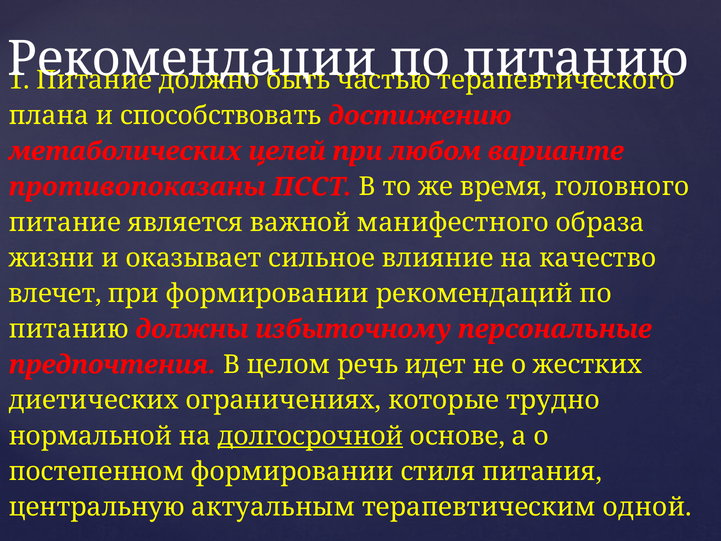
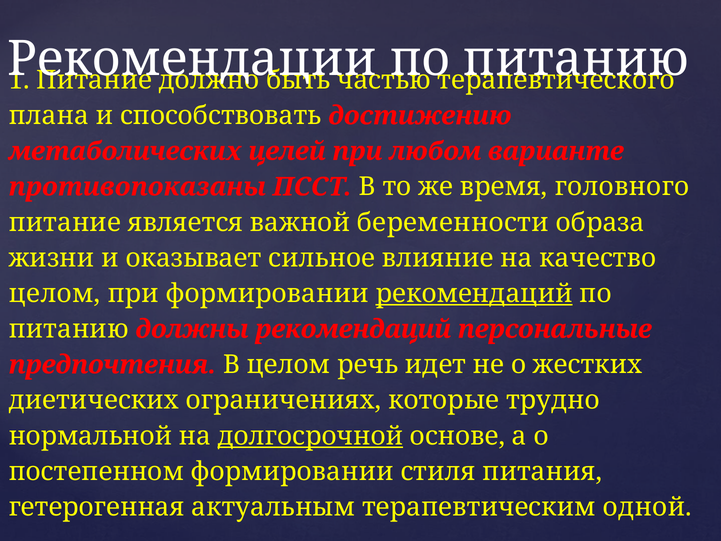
манифестного: манифестного -> беременности (453, 222)
влечет: влечет -> целом (55, 293)
рекомендаций underline: none -> present (474, 293)
должны избыточному: избыточному -> рекомендаций (353, 329)
центральную: центральную -> гетерогенная (97, 507)
